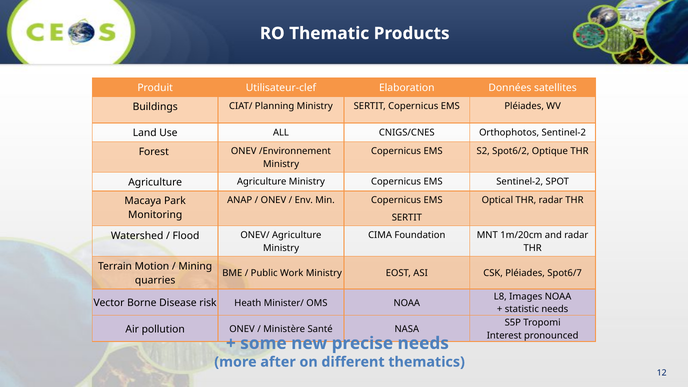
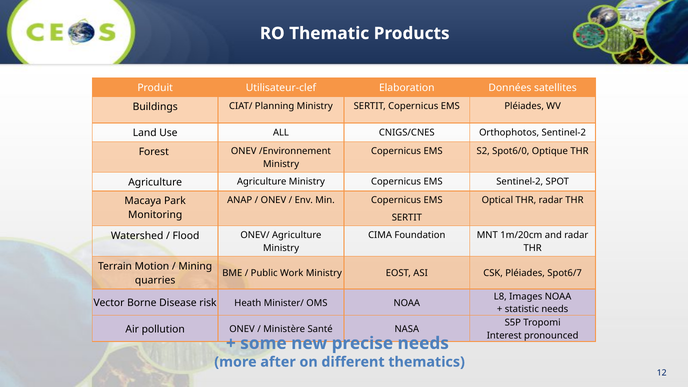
Spot6/2: Spot6/2 -> Spot6/0 (511, 151)
